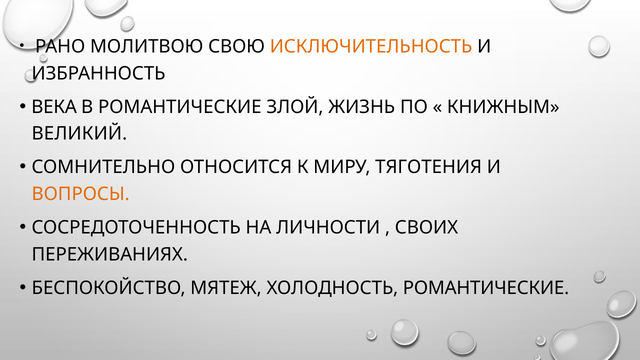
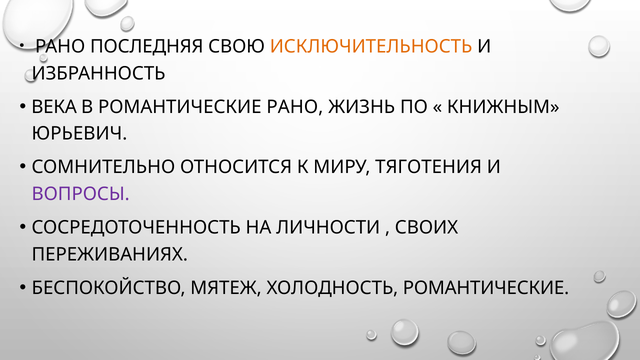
МОЛИТВОЮ: МОЛИТВОЮ -> ПОСЛЕДНЯЯ (147, 47)
РОМАНТИЧЕСКИЕ ЗЛОЙ: ЗЛОЙ -> РАНО (295, 107)
ВЕЛИКИЙ: ВЕЛИКИЙ -> ЮРЬЕВИЧ (79, 134)
ВОПРОСЫ colour: orange -> purple (81, 194)
